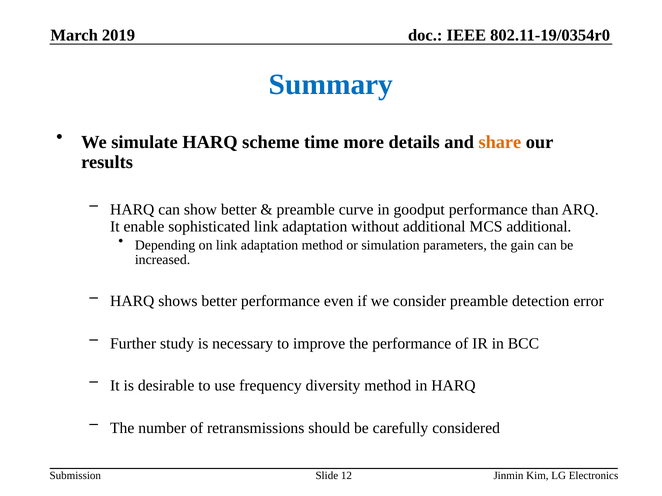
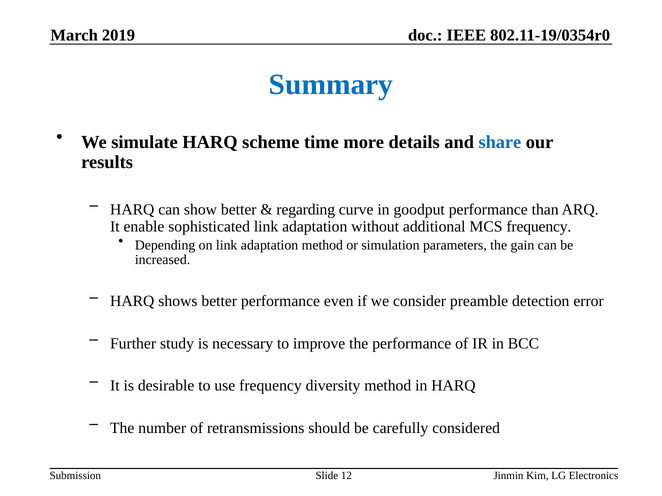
share colour: orange -> blue (500, 143)
preamble: preamble -> regarding (306, 210)
MCS additional: additional -> frequency (539, 227)
